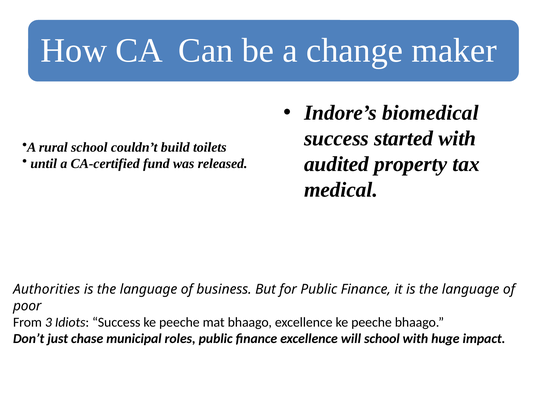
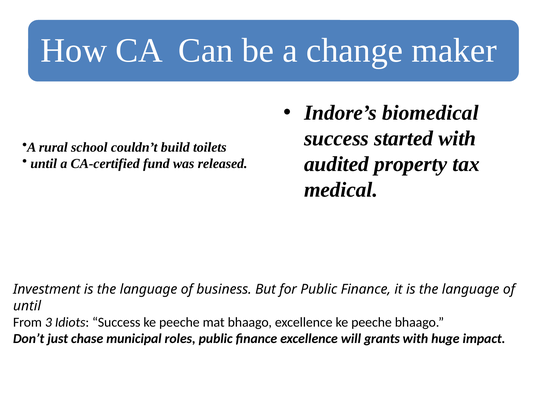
Authorities: Authorities -> Investment (47, 289)
poor: poor -> until (27, 305)
will school: school -> grants (382, 338)
